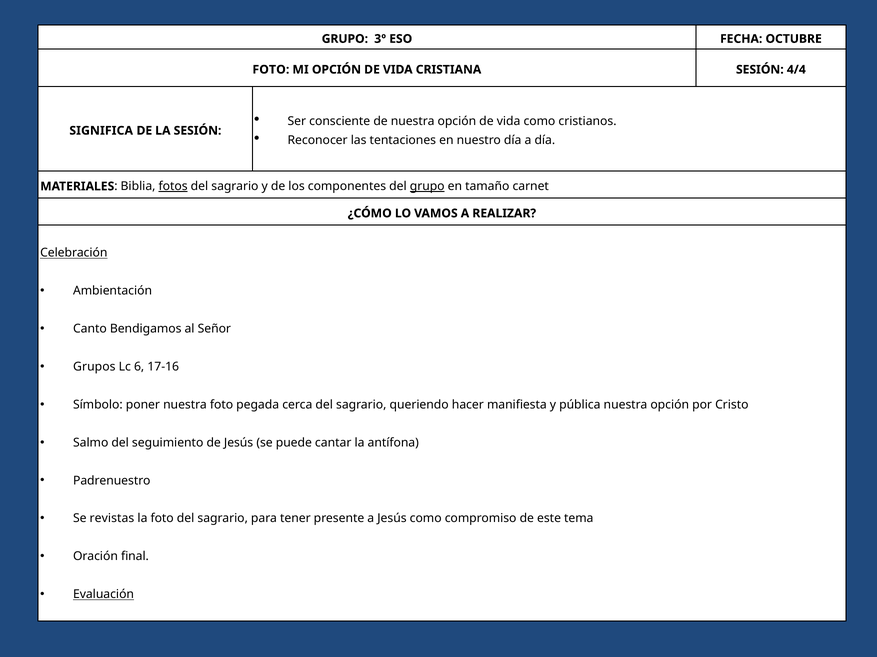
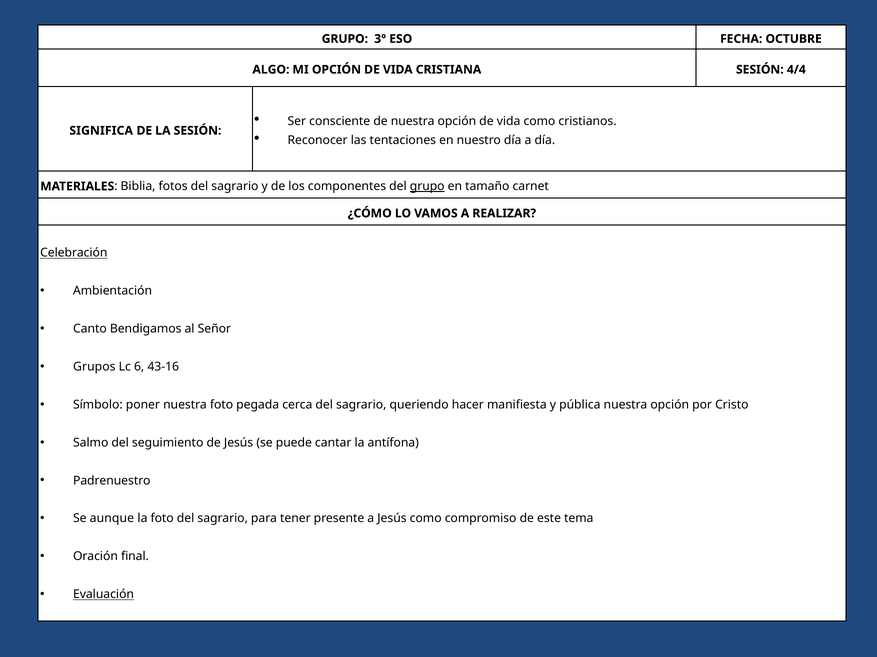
FOTO: FOTO -> ALGO (271, 70)
fotos underline: present -> none (173, 187)
17-16: 17-16 -> 43-16 (163, 367)
revistas: revistas -> aunque (112, 519)
